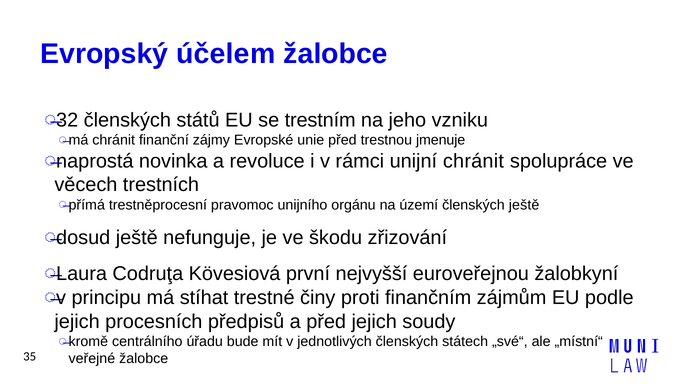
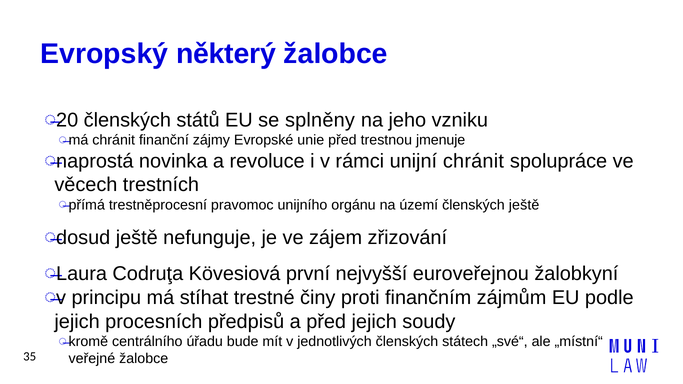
účelem: účelem -> některý (226, 54)
32: 32 -> 20 (67, 120)
trestním: trestním -> splněny (320, 120)
škodu: škodu -> zájem (336, 238)
